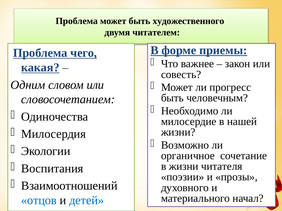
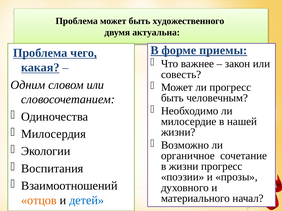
читателем: читателем -> актуальна (156, 32)
жизни читателя: читателя -> прогресс (222, 167)
отцов colour: blue -> orange (39, 201)
